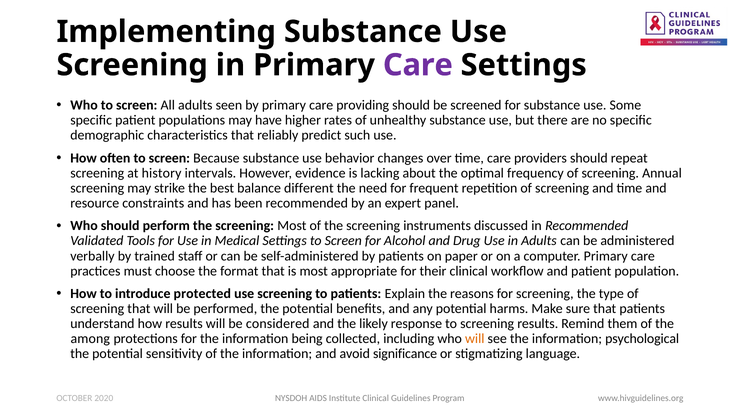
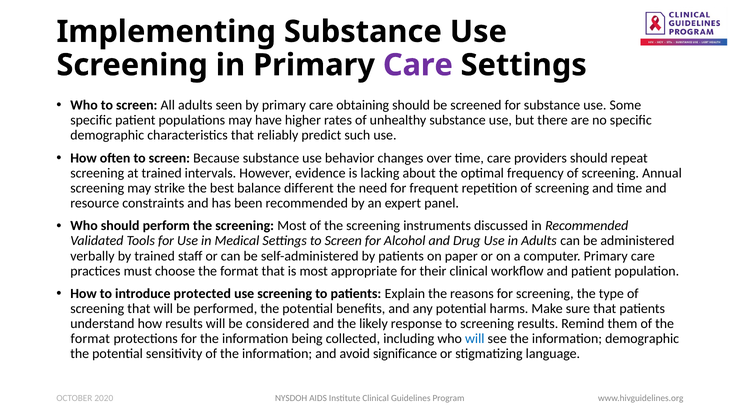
providing: providing -> obtaining (363, 105)
at history: history -> trained (162, 173)
among: among -> format (90, 338)
will colour: orange -> blue (475, 338)
information psychological: psychological -> demographic (642, 338)
